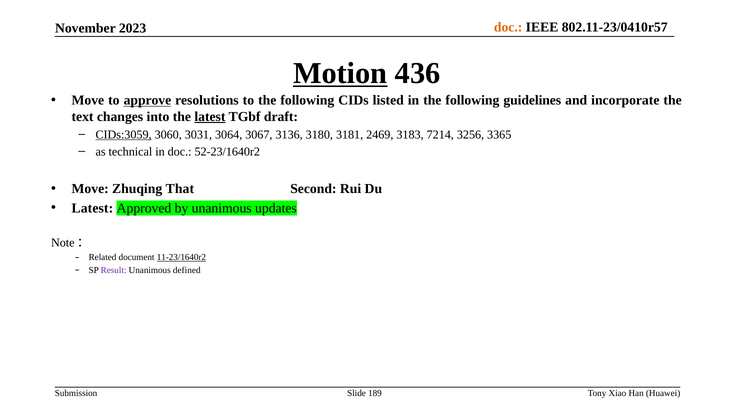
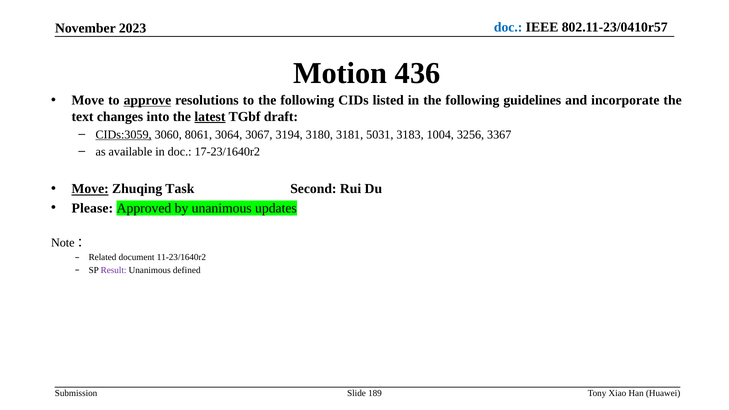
doc colour: orange -> blue (508, 27)
Motion underline: present -> none (340, 73)
3031: 3031 -> 8061 (198, 135)
3136: 3136 -> 3194 (289, 135)
2469: 2469 -> 5031 (380, 135)
7214: 7214 -> 1004 (440, 135)
3365: 3365 -> 3367 (499, 135)
technical: technical -> available (130, 152)
52-23/1640r2: 52-23/1640r2 -> 17-23/1640r2 (227, 152)
Move underline: none -> present (90, 189)
That: That -> Task (180, 189)
Latest: Latest -> Please (92, 208)
11-23/1640r2 underline: present -> none (181, 257)
